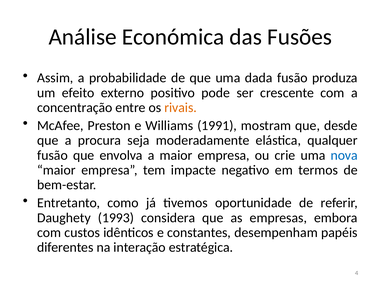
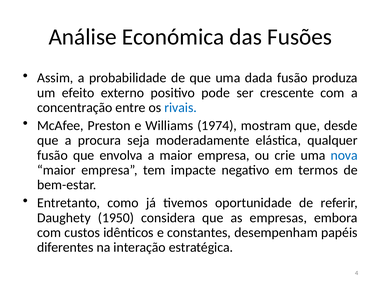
rivais colour: orange -> blue (181, 107)
1991: 1991 -> 1974 (217, 125)
1993: 1993 -> 1950 (116, 218)
